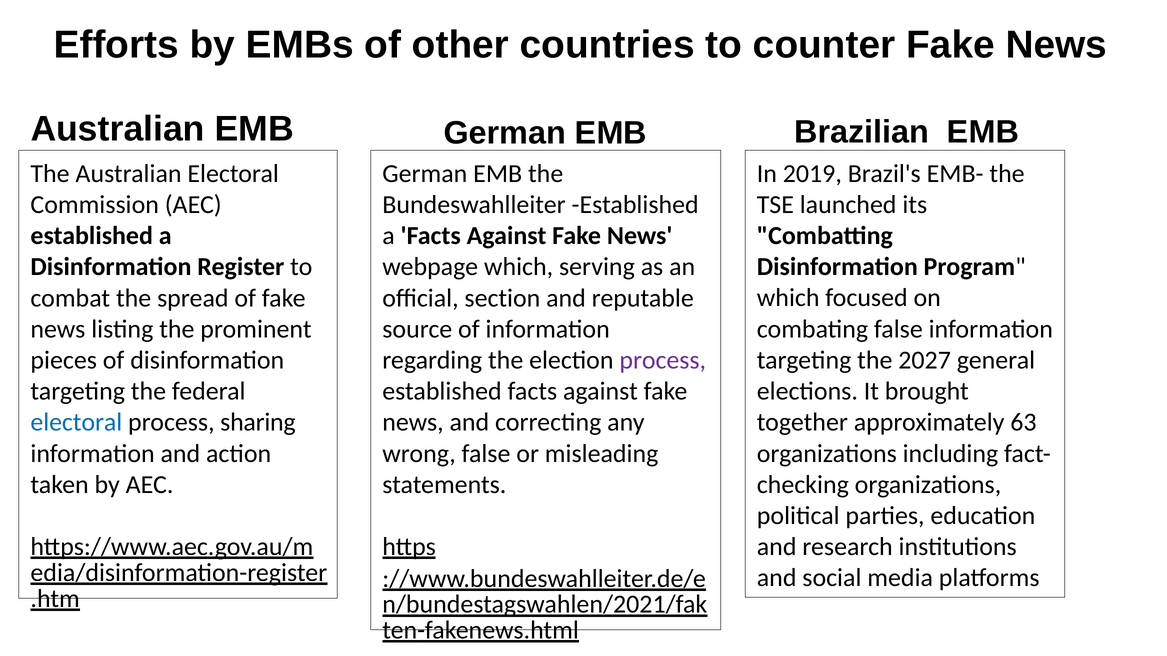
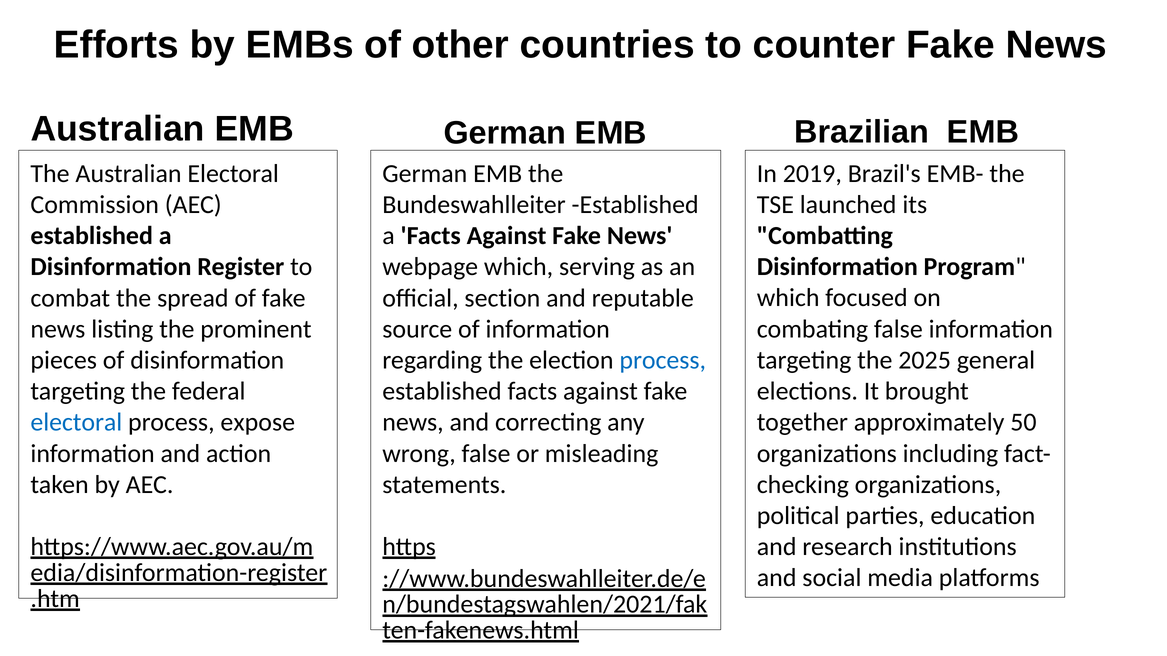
process colour: purple -> blue (663, 360)
2027: 2027 -> 2025 (925, 360)
63: 63 -> 50 (1023, 423)
sharing: sharing -> expose (258, 423)
